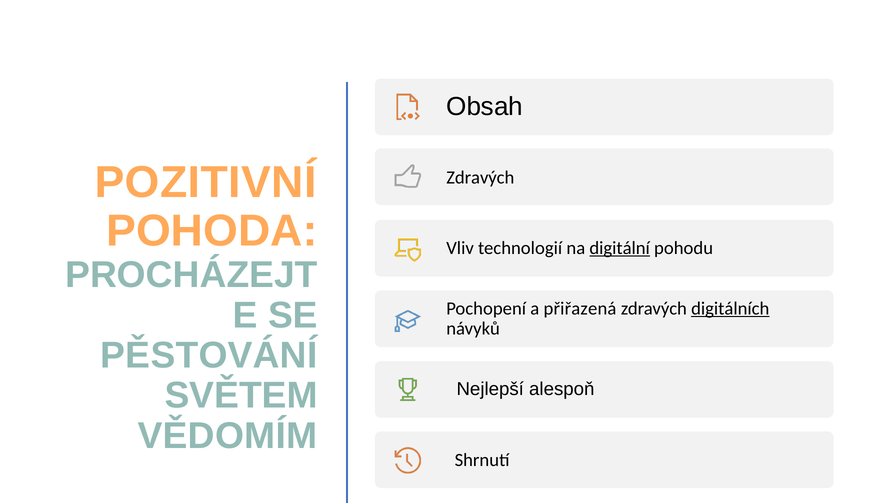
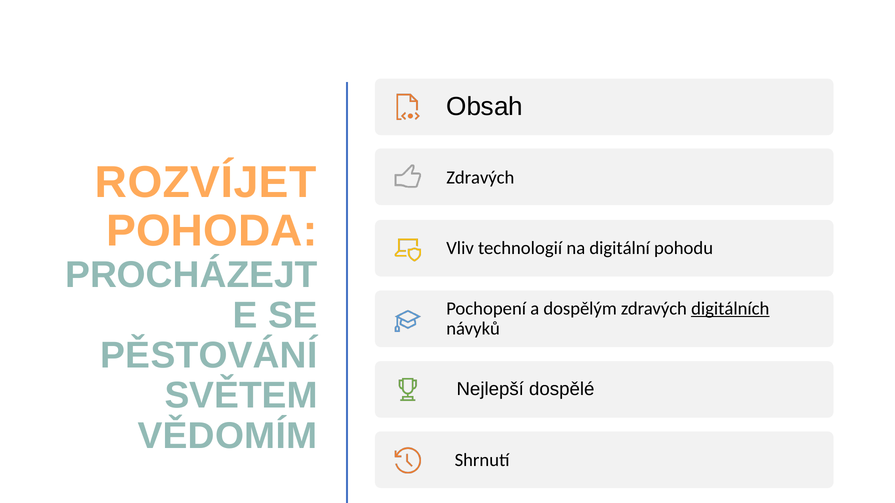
POZITIVNÍ: POZITIVNÍ -> ROZVÍJET (206, 183)
digitální underline: present -> none (620, 248)
přiřazená: přiřazená -> dospělým (580, 309)
alespoň: alespoň -> dospělé (562, 390)
